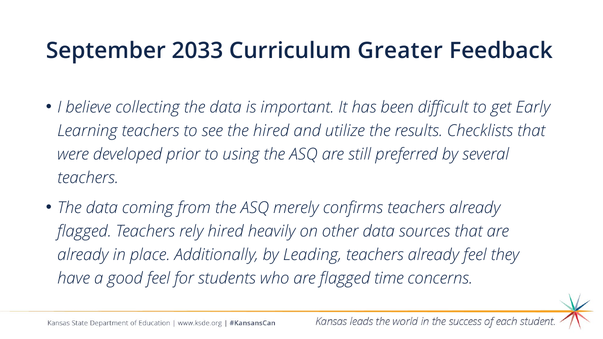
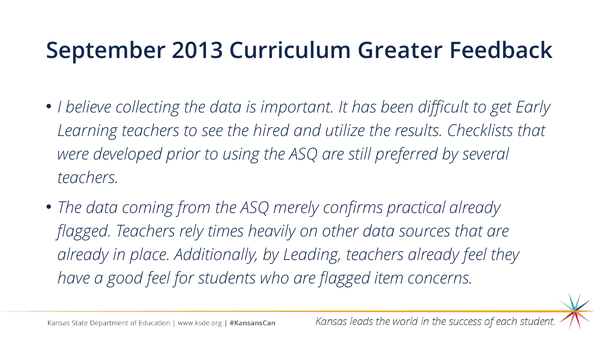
2033: 2033 -> 2013 (197, 51)
confirms teachers: teachers -> practical (416, 208)
rely hired: hired -> times (226, 232)
time: time -> item (389, 279)
